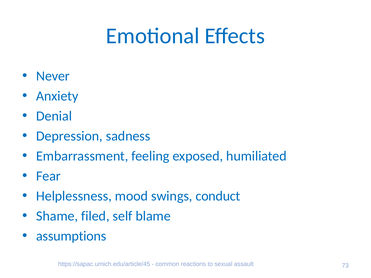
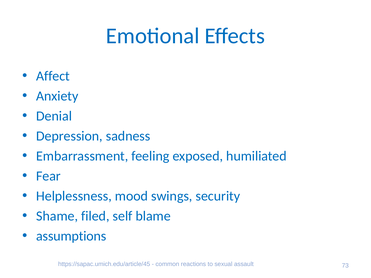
Never: Never -> Affect (53, 76)
conduct: conduct -> security (218, 196)
